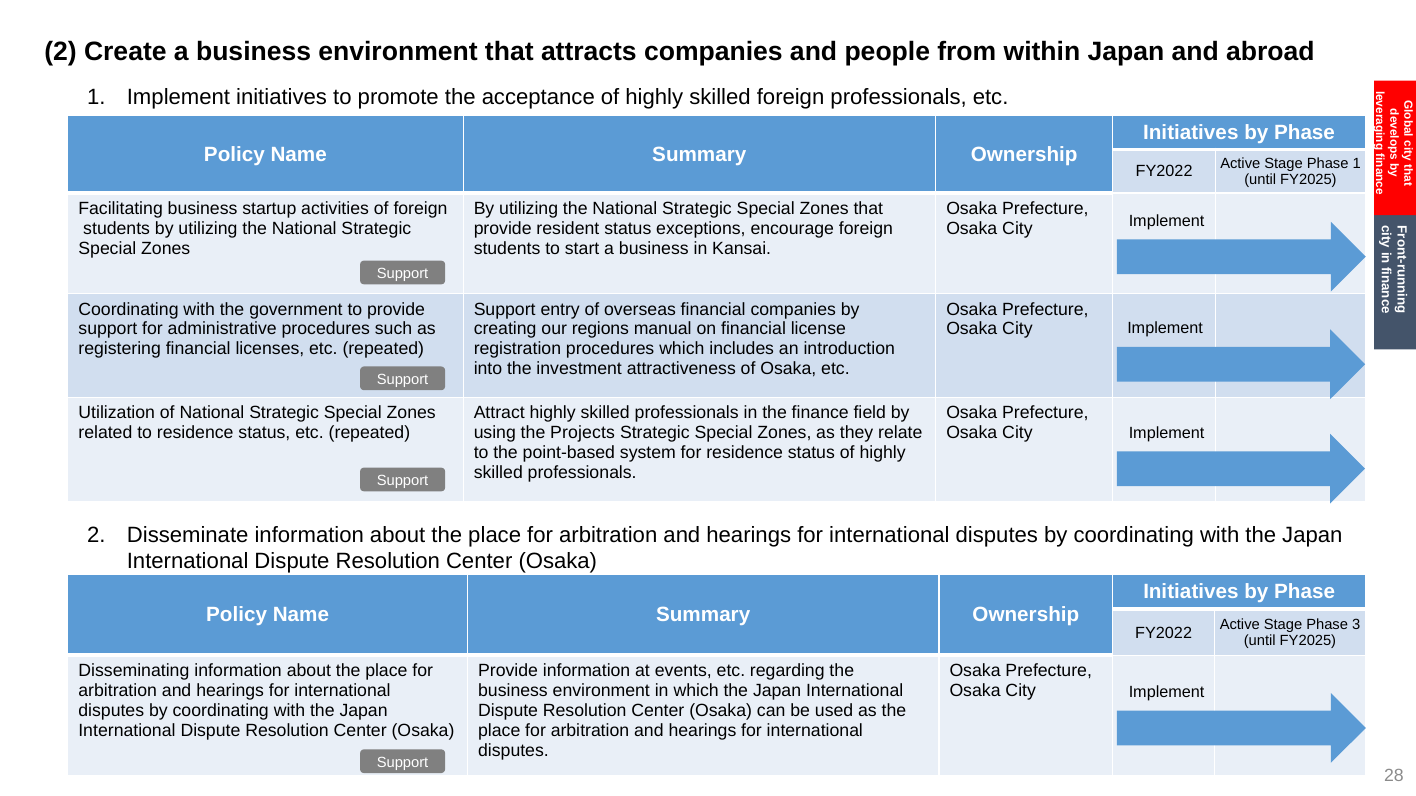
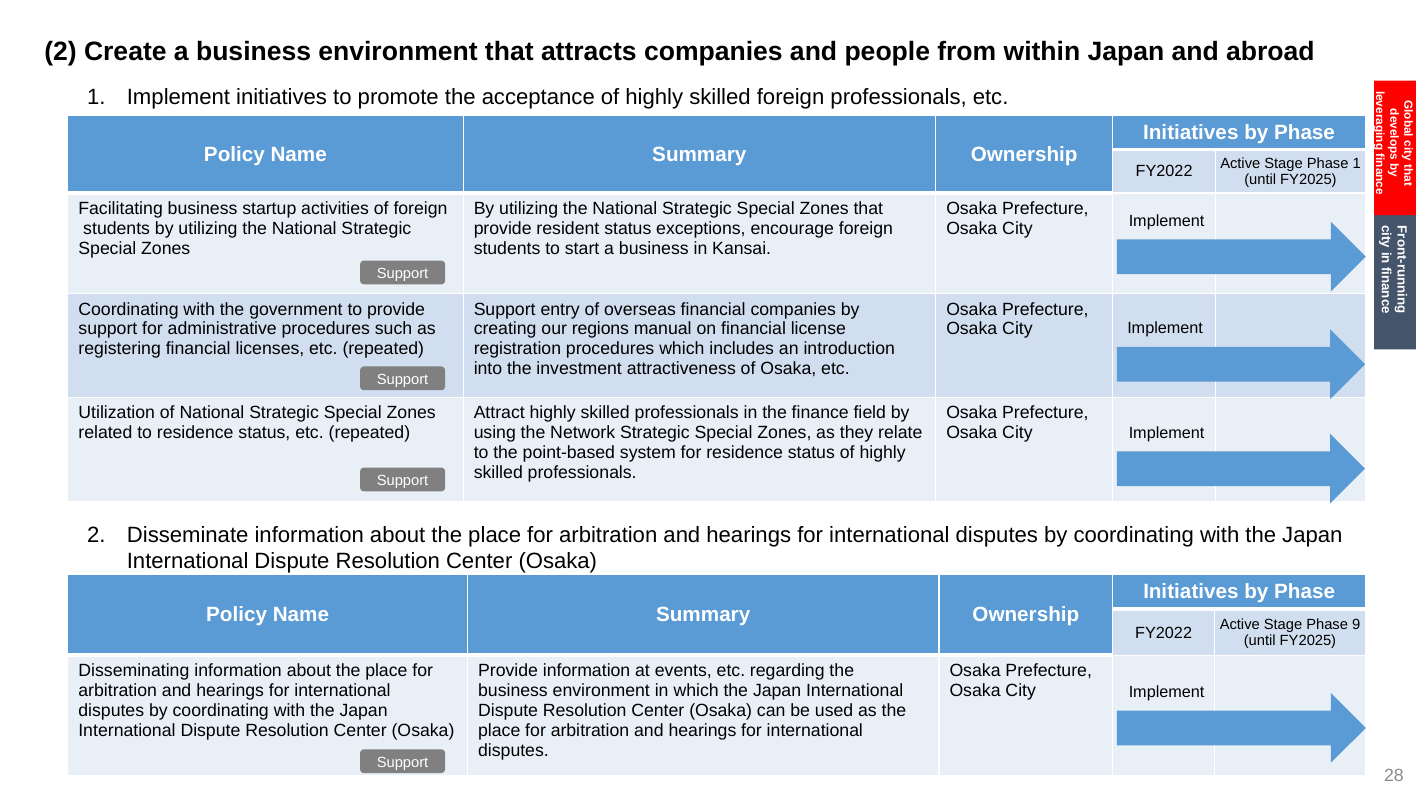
Projects: Projects -> Network (583, 433)
3: 3 -> 9 (1356, 625)
